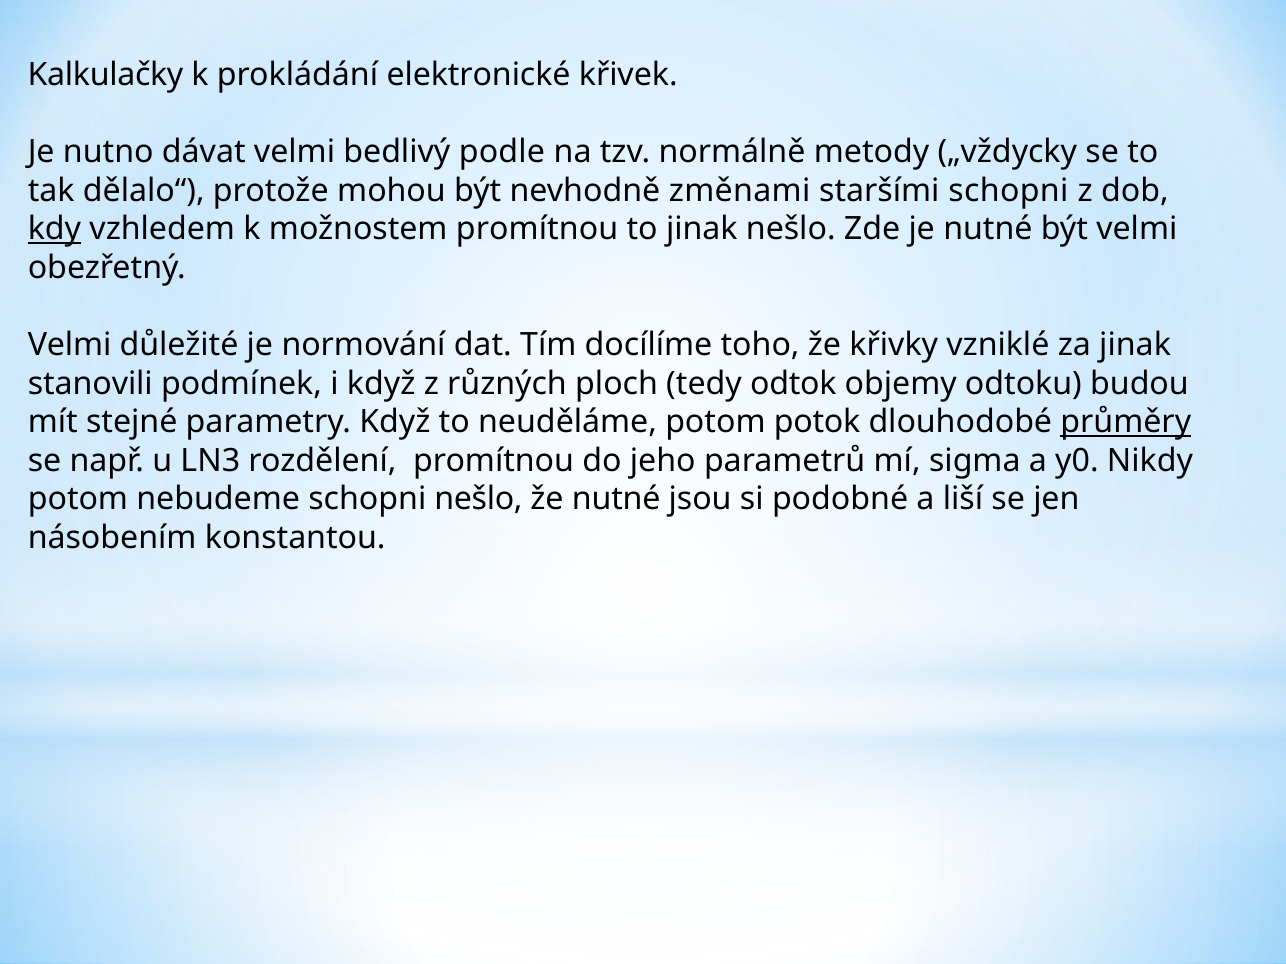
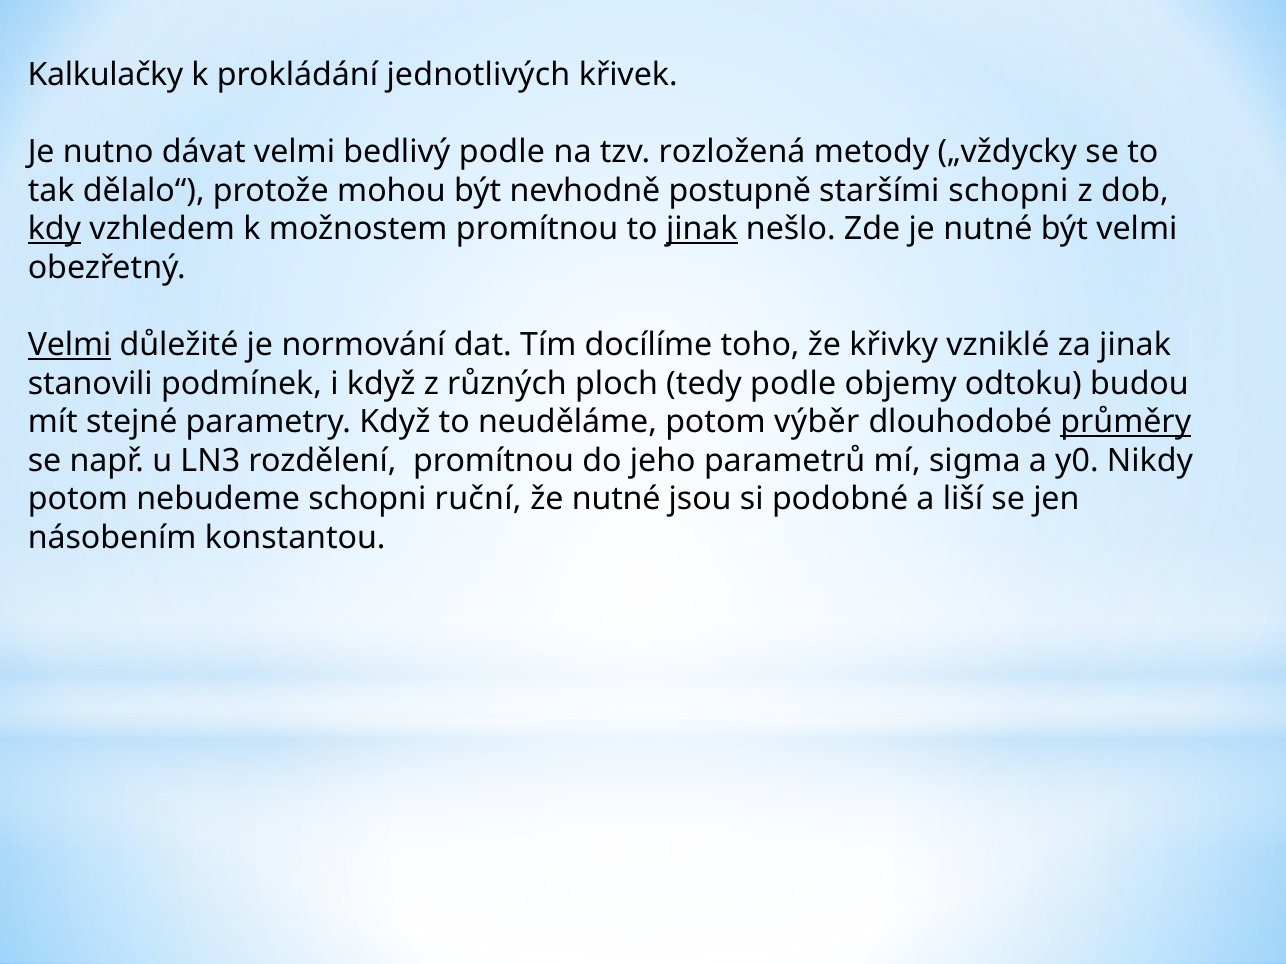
elektronické: elektronické -> jednotlivých (478, 75)
normálně: normálně -> rozložená (732, 152)
změnami: změnami -> postupně (740, 191)
jinak underline: none -> present (702, 229)
Velmi underline: none -> present (70, 345)
tedy odtok: odtok -> podle (793, 384)
potok: potok -> výběr (817, 422)
schopni nešlo: nešlo -> ruční (478, 500)
